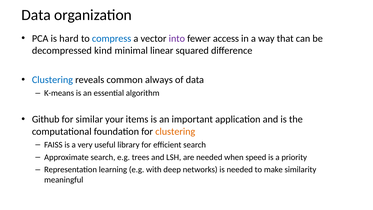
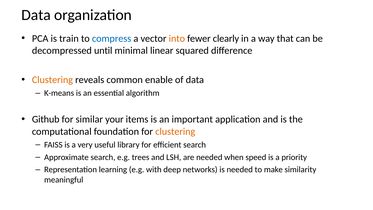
hard: hard -> train (69, 38)
into colour: purple -> orange (177, 38)
access: access -> clearly (226, 38)
kind: kind -> until (103, 51)
Clustering colour: blue -> orange (52, 80)
always: always -> enable (159, 80)
